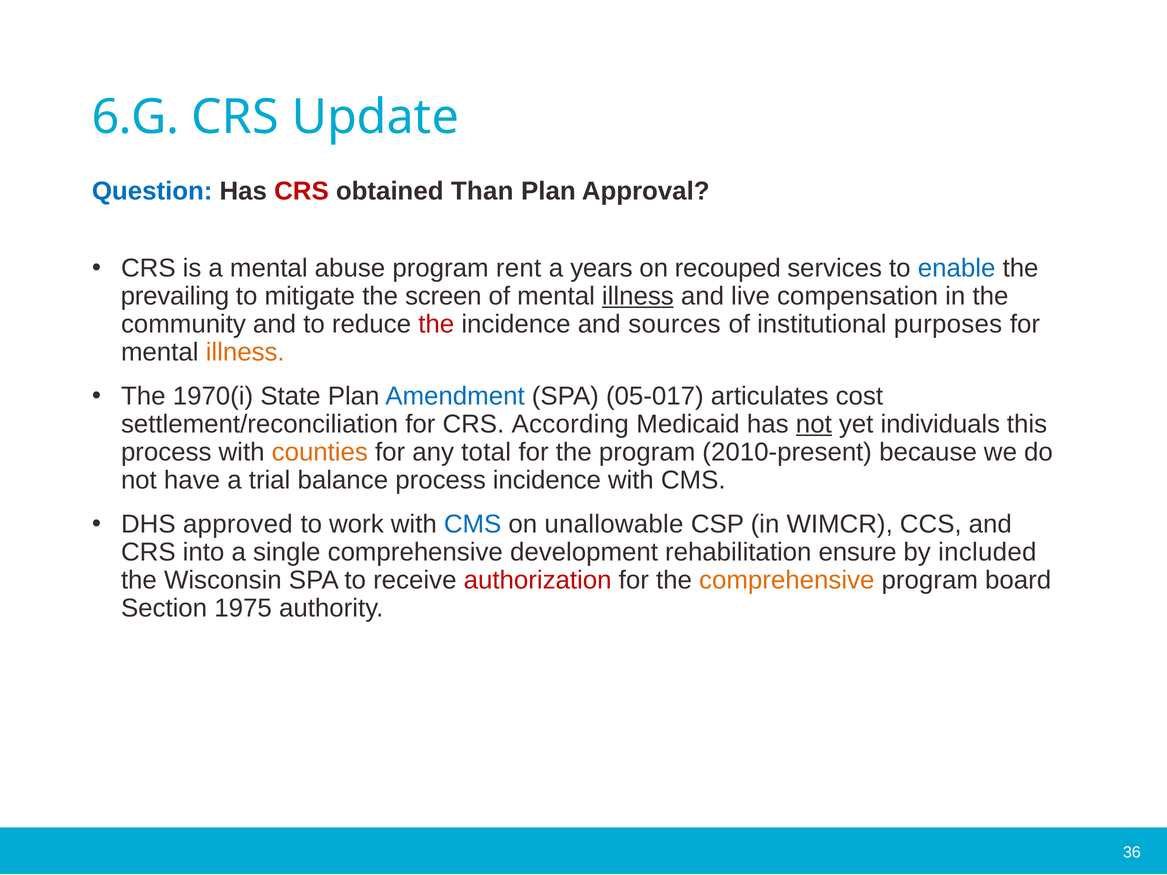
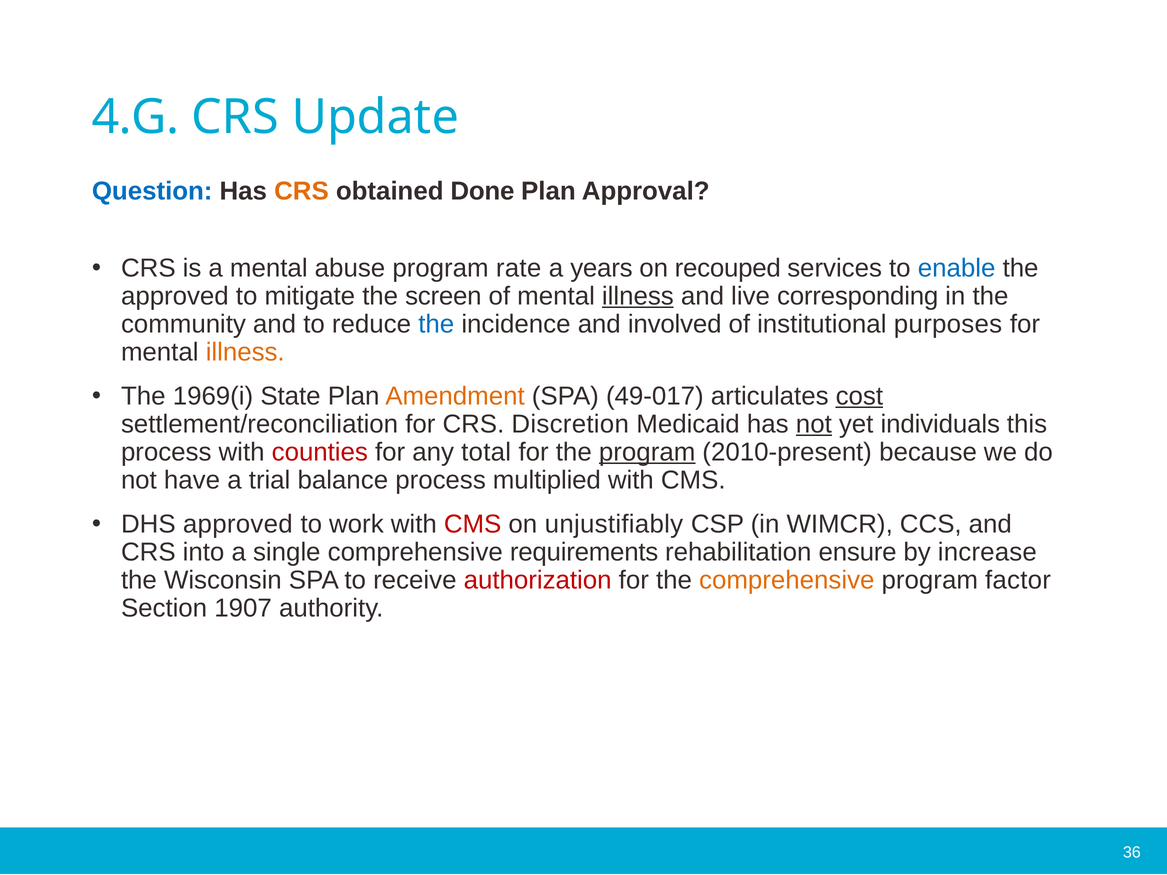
6.G: 6.G -> 4.G (135, 117)
CRS colour: red -> orange (301, 191)
Than: Than -> Done (482, 191)
rent: rent -> rate (519, 268)
prevailing: prevailing -> approved (175, 296)
compensation: compensation -> corresponding (858, 296)
the colour: red -> blue (436, 324)
sources: sources -> involved (675, 324)
1970(i: 1970(i -> 1969(i (213, 396)
Amendment colour: blue -> orange (455, 396)
05-017: 05-017 -> 49-017 (655, 396)
cost underline: none -> present (859, 396)
According: According -> Discretion (570, 424)
counties colour: orange -> red (320, 452)
program underline: none -> present (647, 452)
process incidence: incidence -> multiplied (547, 480)
CMS colour: blue -> red (473, 525)
unallowable: unallowable -> unjustifiably (614, 525)
development: development -> requirements (584, 552)
included: included -> increase (987, 552)
board: board -> factor (1018, 580)
1975: 1975 -> 1907 (243, 608)
